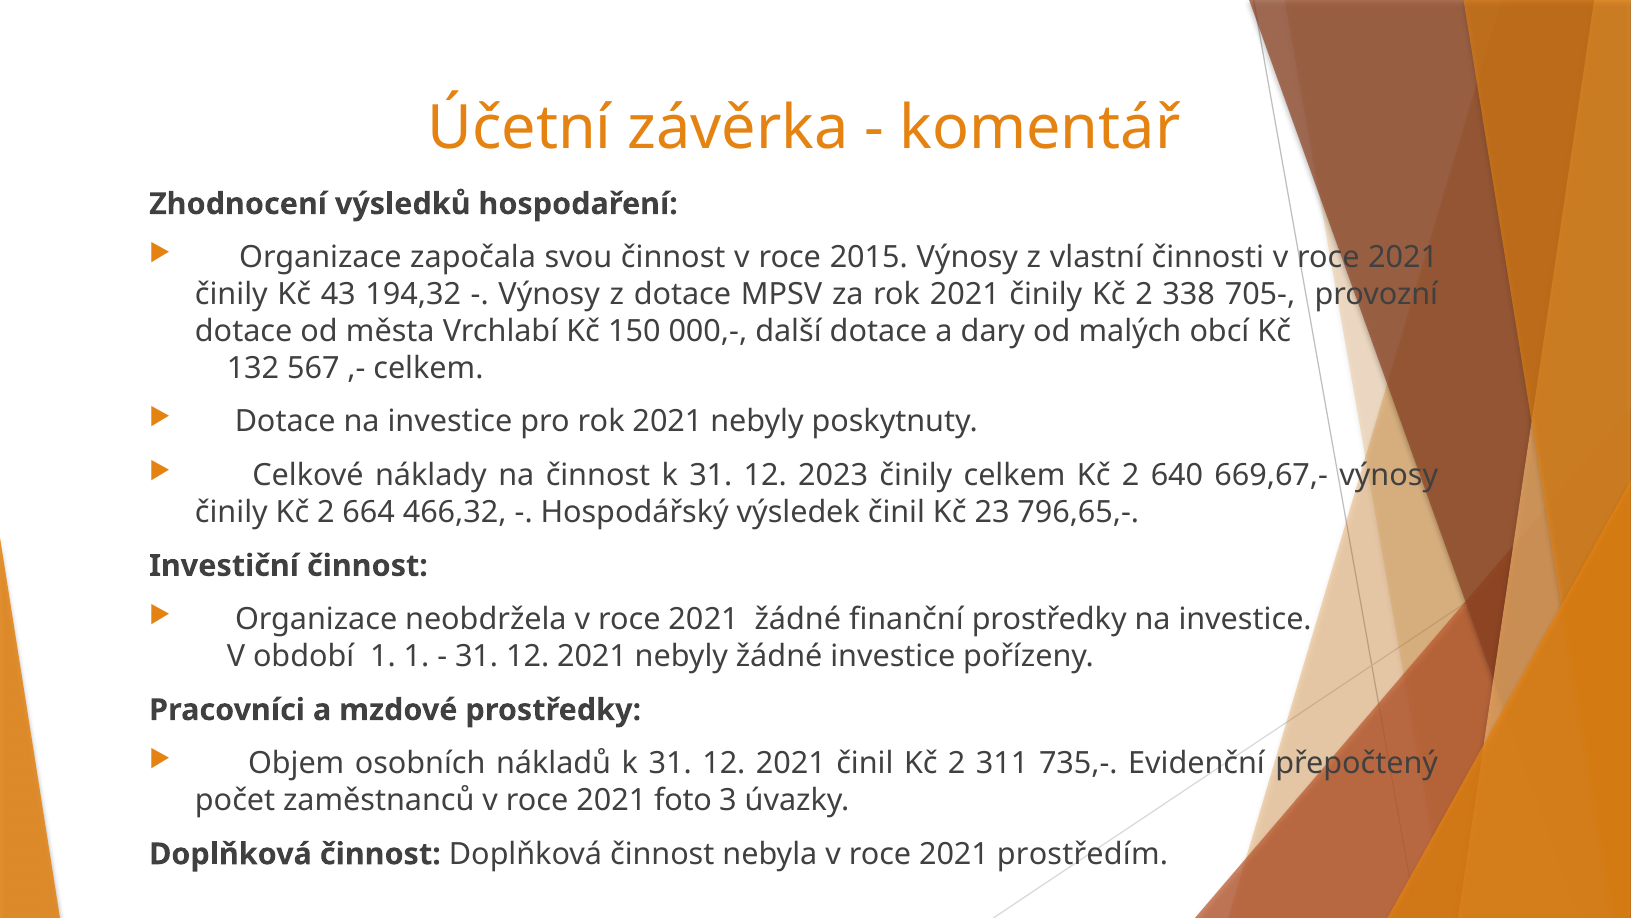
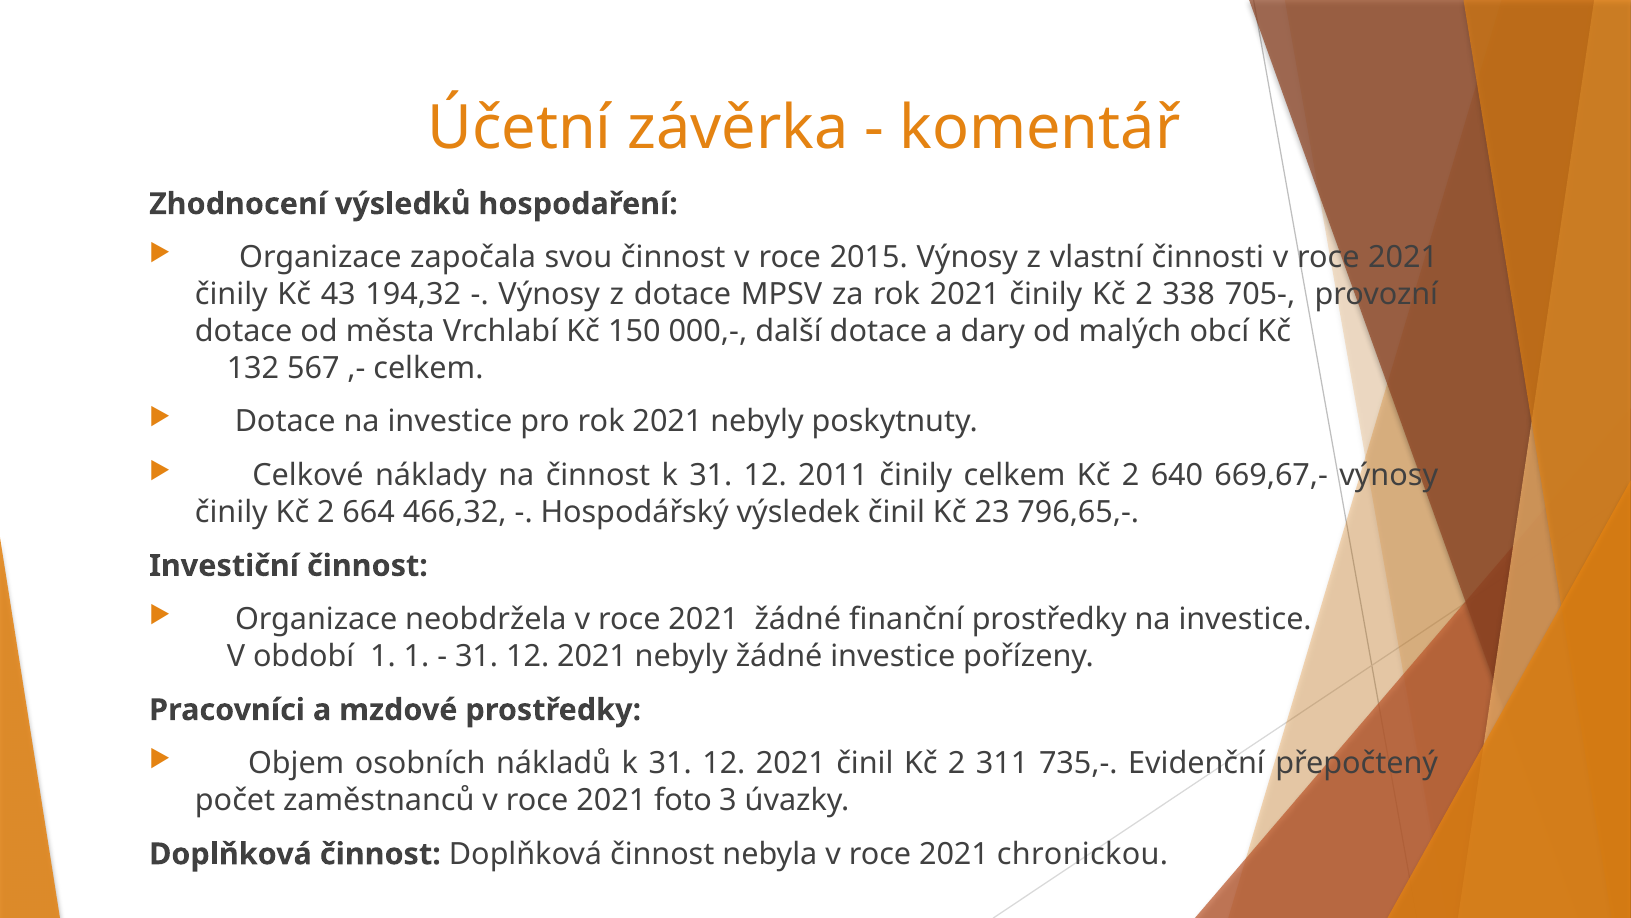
2023: 2023 -> 2011 (833, 475)
prostředím: prostředím -> chronickou (1082, 854)
